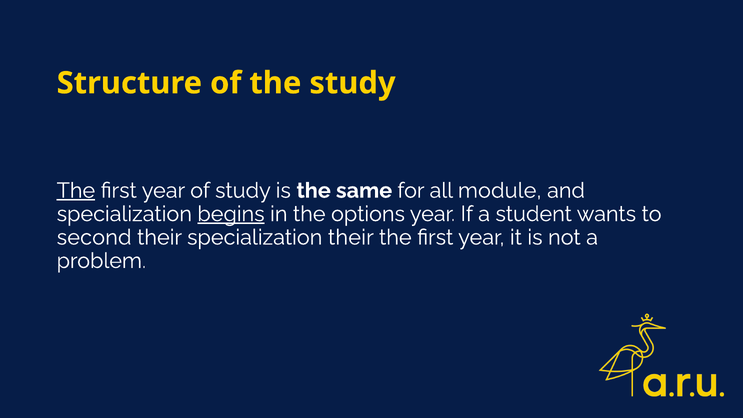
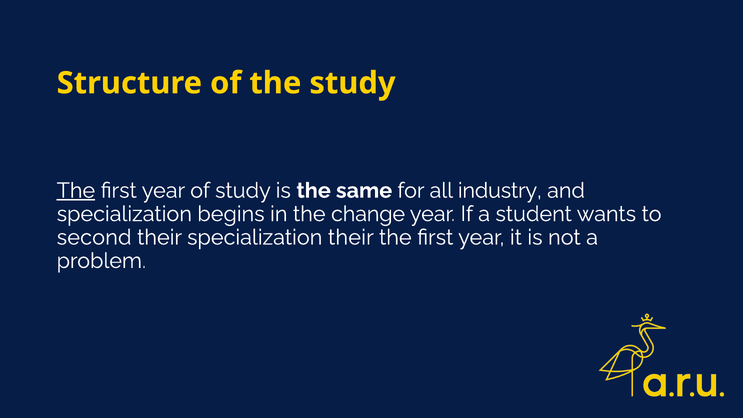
module: module -> industry (500, 191)
begins underline: present -> none (231, 214)
options: options -> change (368, 214)
